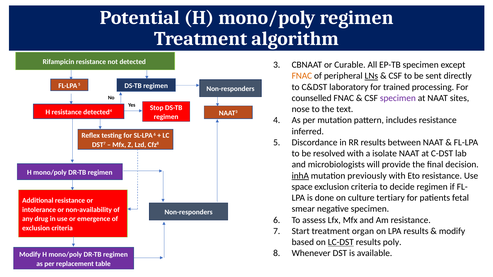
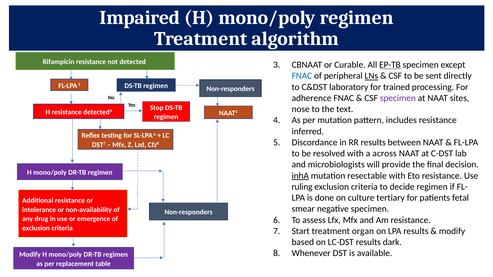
Potential: Potential -> Impaired (140, 18)
EP-TB underline: none -> present (390, 65)
FNAC colour: orange -> blue (302, 76)
counselled: counselled -> adherence (312, 98)
isolate: isolate -> across (385, 154)
previously: previously -> resectable (367, 176)
space: space -> ruling (302, 187)
LC-DST underline: present -> none (341, 242)
poly: poly -> dark (392, 242)
